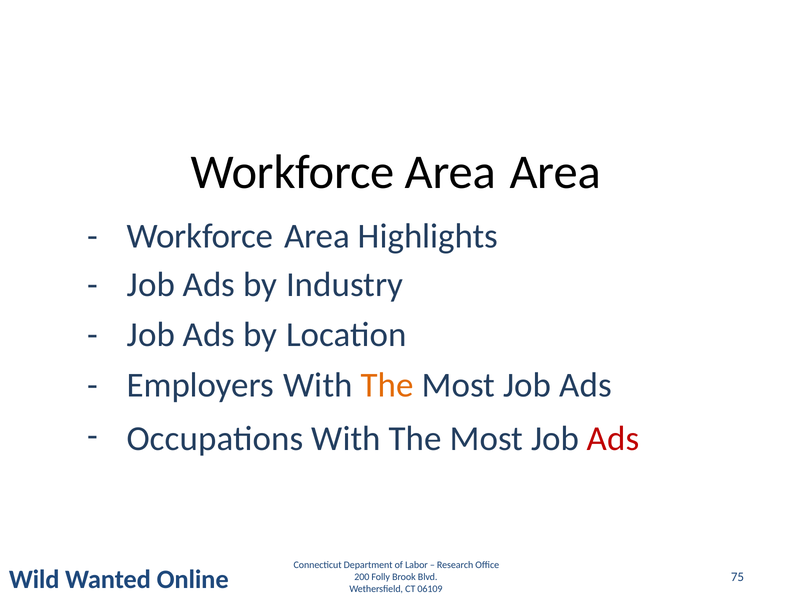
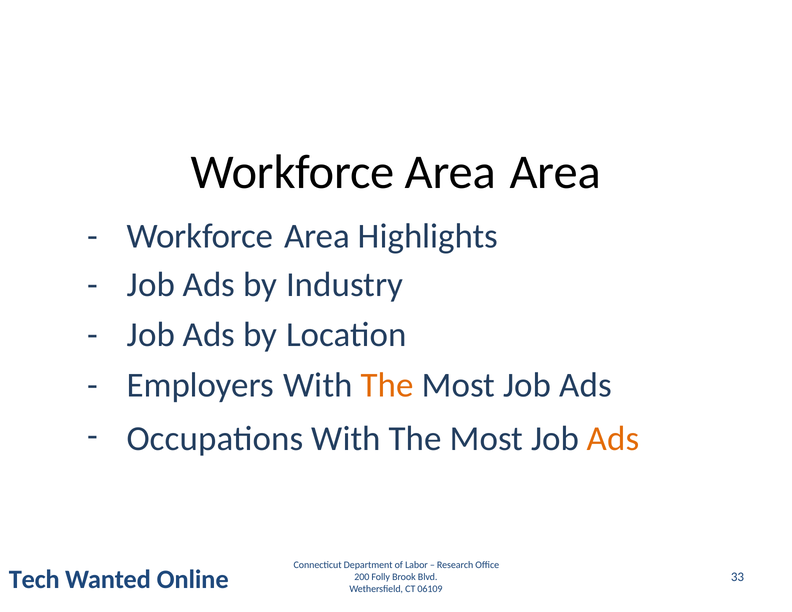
Ads colour: red -> orange (613, 439)
Wild: Wild -> Tech (34, 580)
75: 75 -> 33 (737, 577)
